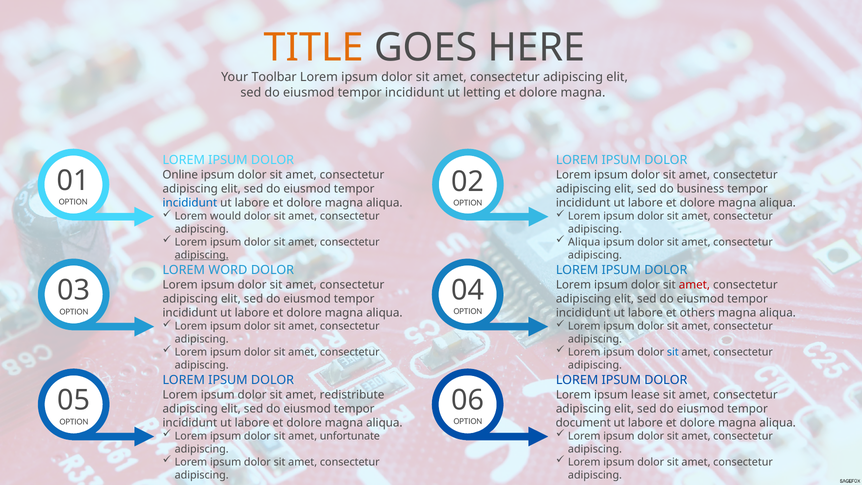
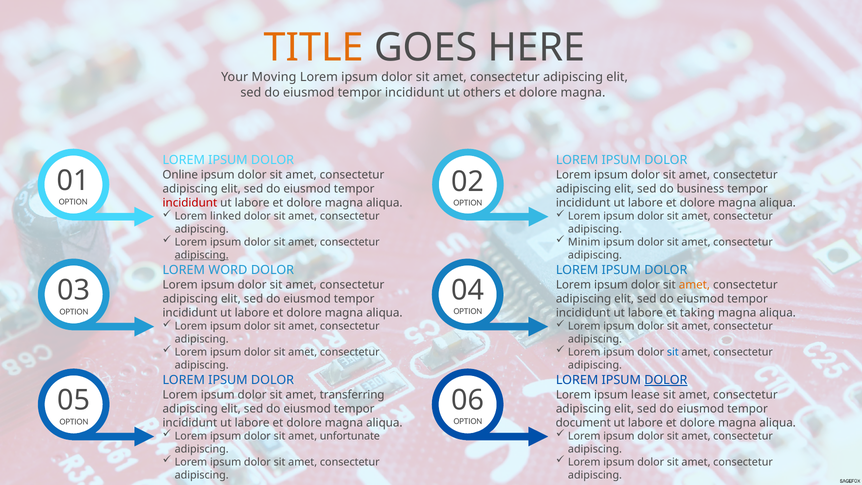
Toolbar: Toolbar -> Moving (274, 77)
letting: letting -> others (482, 92)
incididunt colour: blue -> red (190, 203)
would: would -> linked (226, 216)
Aliqua: Aliqua -> Minim (584, 242)
amet colour: red -> orange (694, 285)
others: others -> taking (697, 313)
DOLOR underline: none -> present (666, 380)
redistribute: redistribute -> transferring (352, 395)
